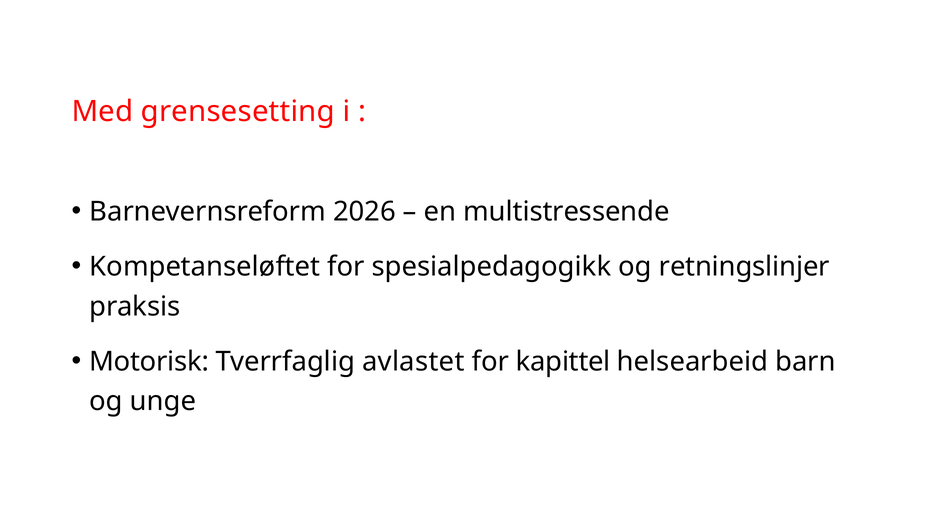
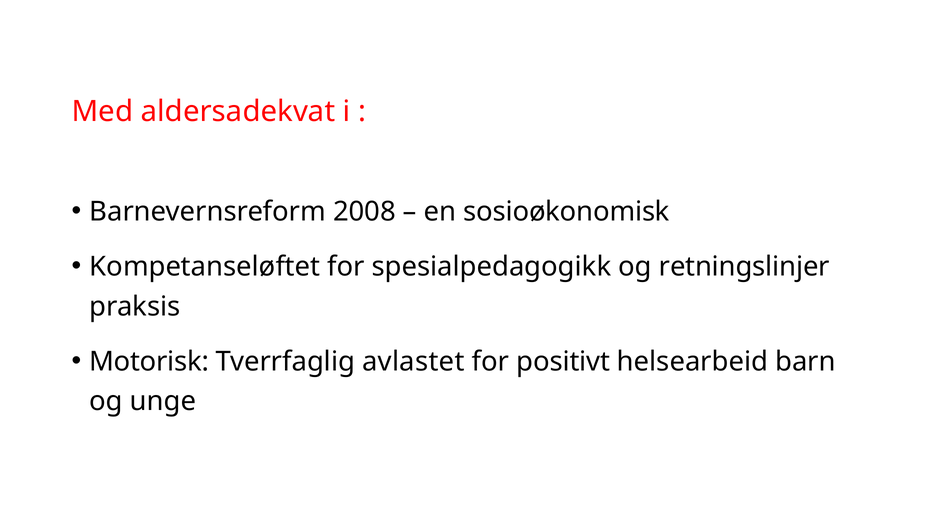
grensesetting: grensesetting -> aldersadekvat (238, 111)
2026: 2026 -> 2008 (364, 212)
multistressende: multistressende -> sosioøkonomisk (566, 212)
kapittel: kapittel -> positivt (563, 362)
